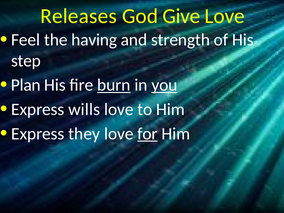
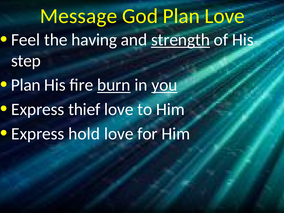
Releases: Releases -> Message (79, 16)
God Give: Give -> Plan (181, 16)
strength underline: none -> present (180, 40)
wills: wills -> thief (84, 109)
they: they -> hold (84, 134)
for underline: present -> none (148, 134)
